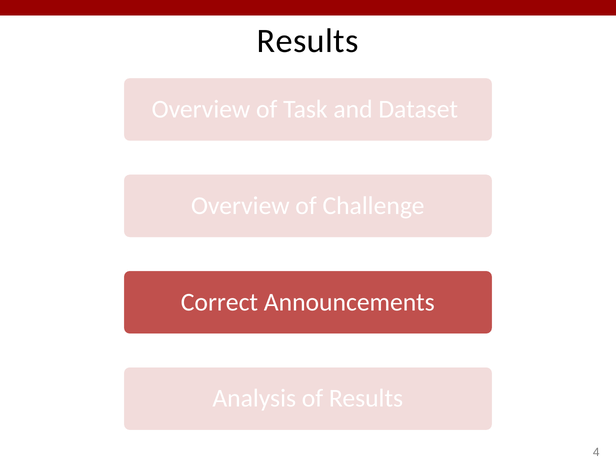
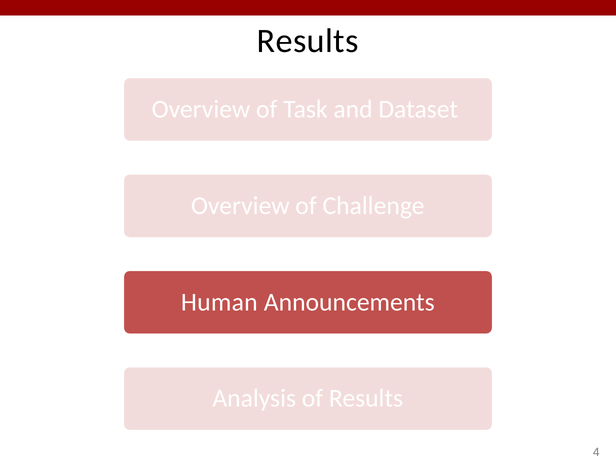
Correct: Correct -> Human (219, 302)
